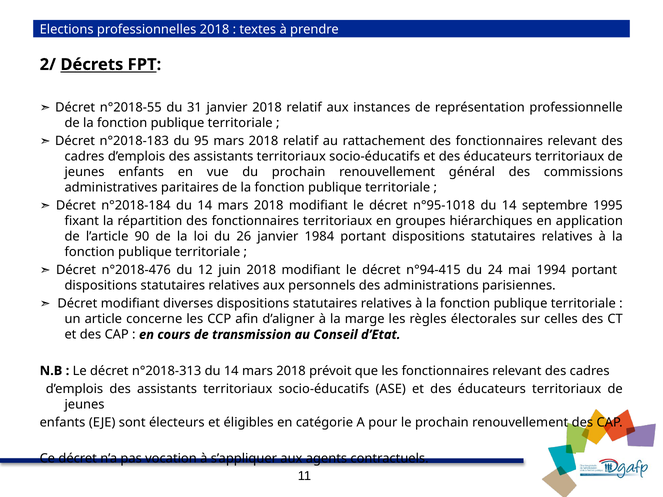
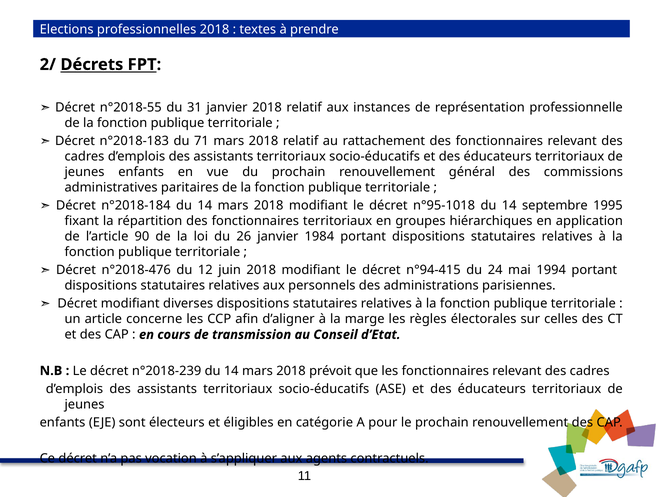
95: 95 -> 71 (201, 141)
n°2018-313: n°2018-313 -> n°2018-239 (167, 371)
